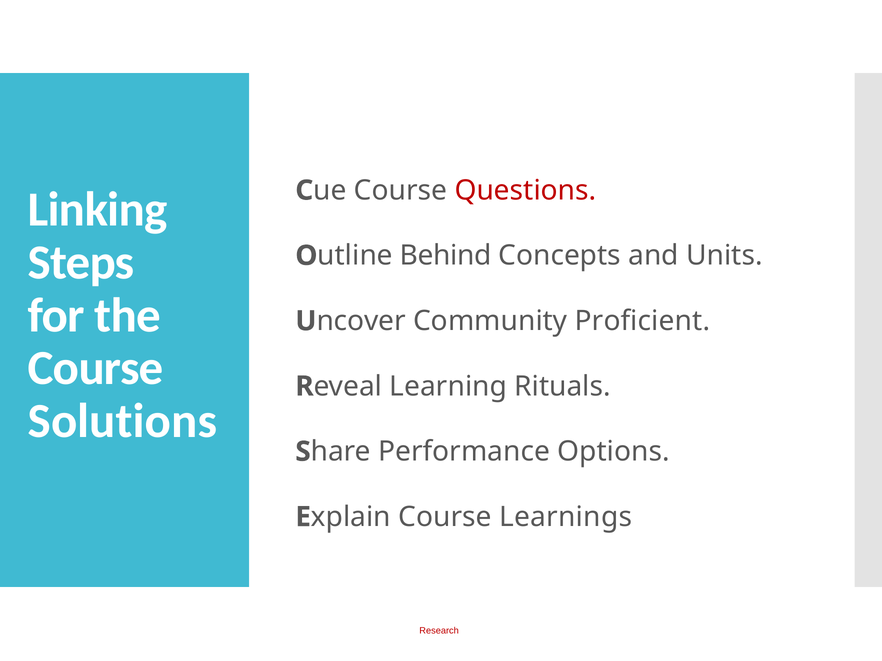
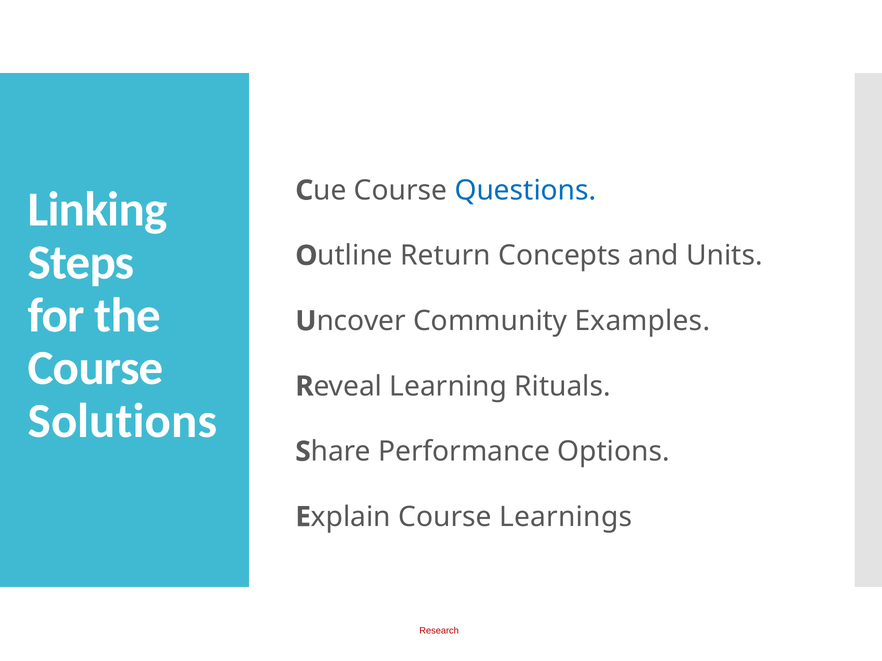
Questions colour: red -> blue (525, 191)
Behind: Behind -> Return (445, 256)
Proficient: Proficient -> Examples (642, 321)
